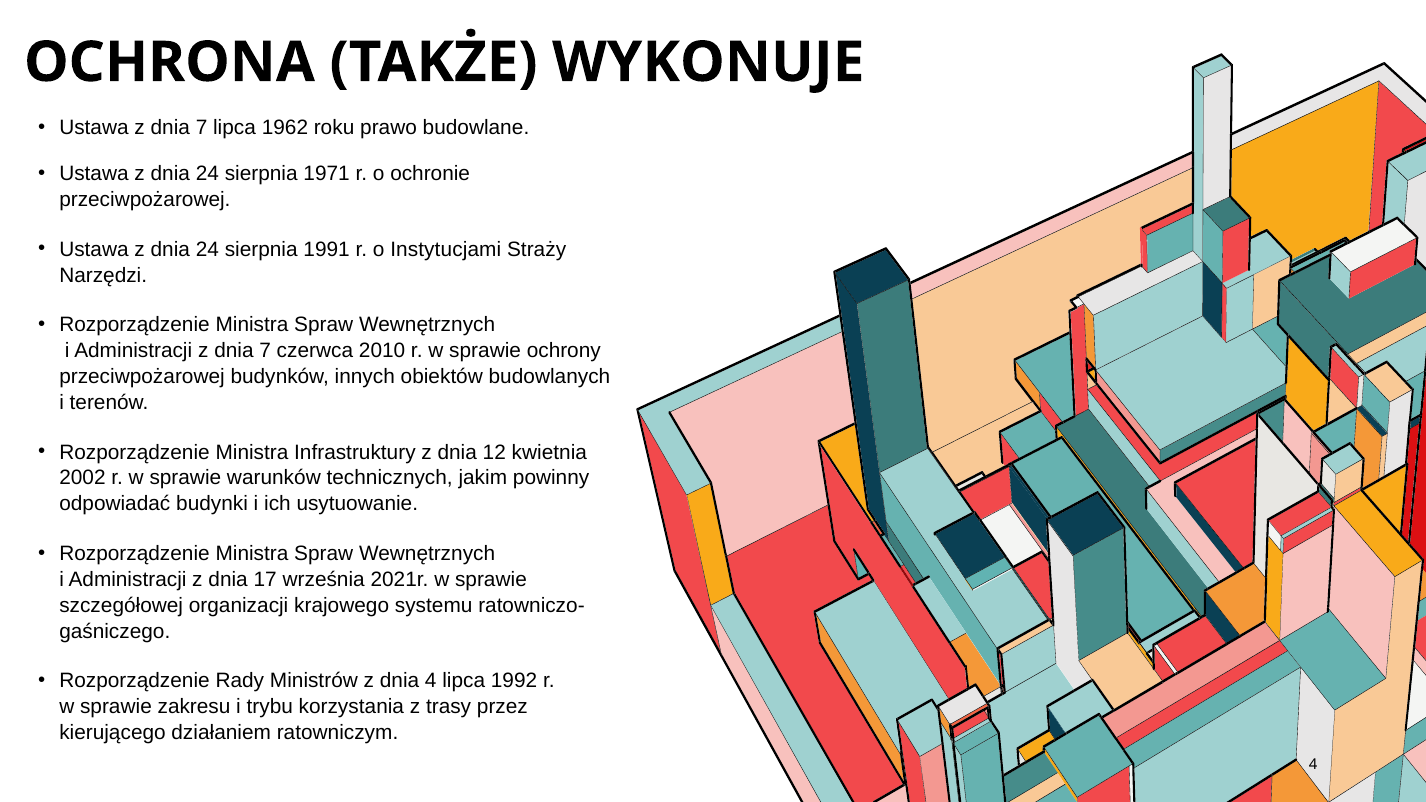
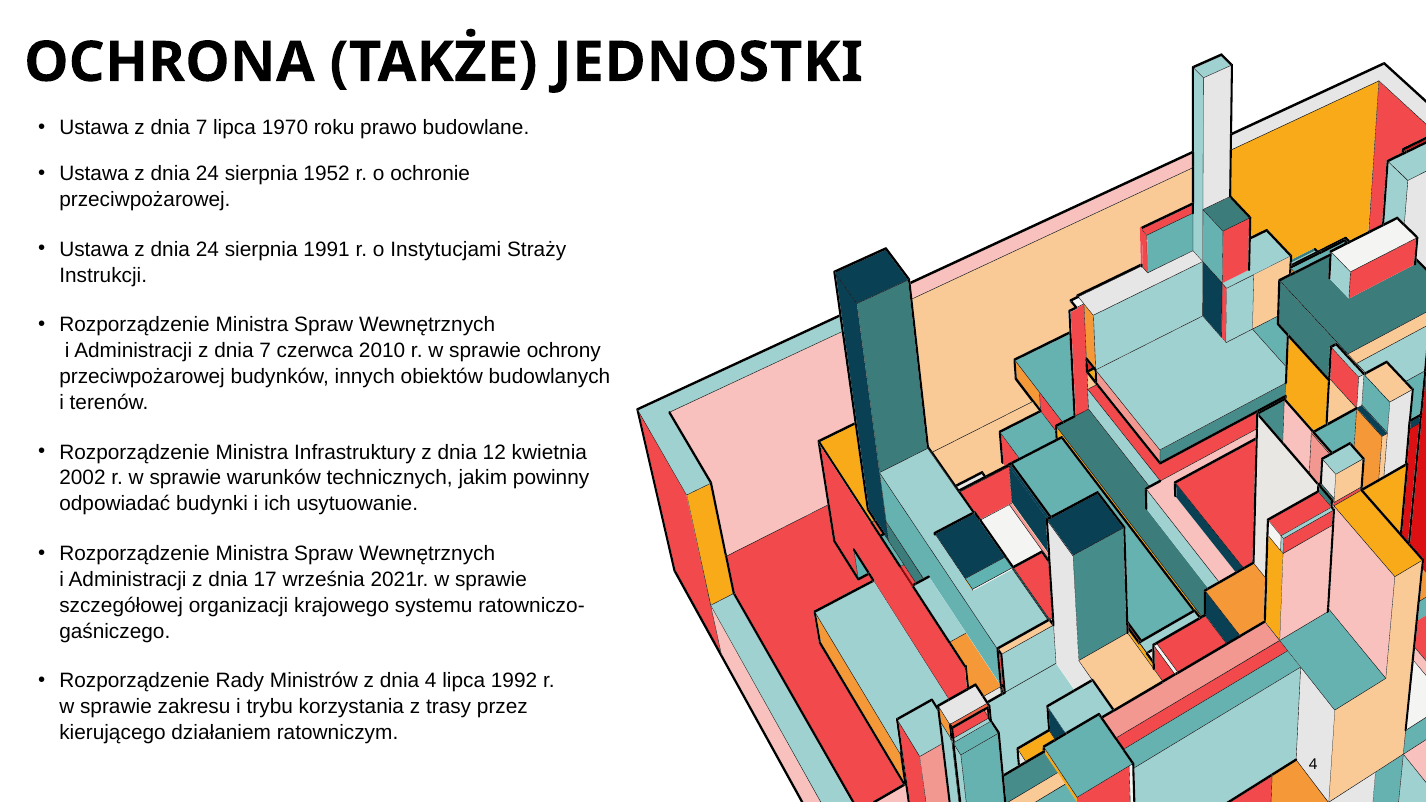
WYKONUJE: WYKONUJE -> JEDNOSTKI (708, 62)
1962: 1962 -> 1970 (285, 128)
1971: 1971 -> 1952 (327, 174)
Narzędzi: Narzędzi -> Instrukcji (103, 275)
